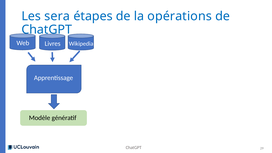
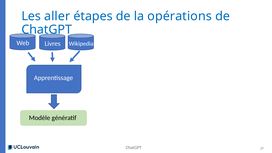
sera: sera -> aller (57, 16)
